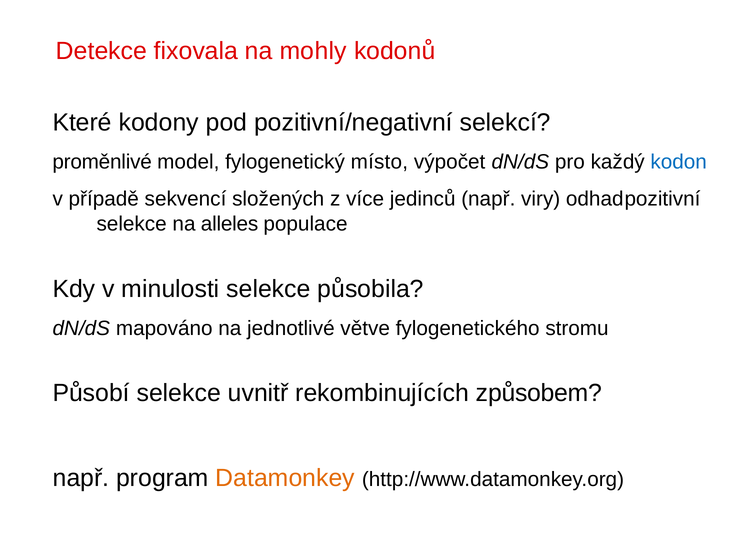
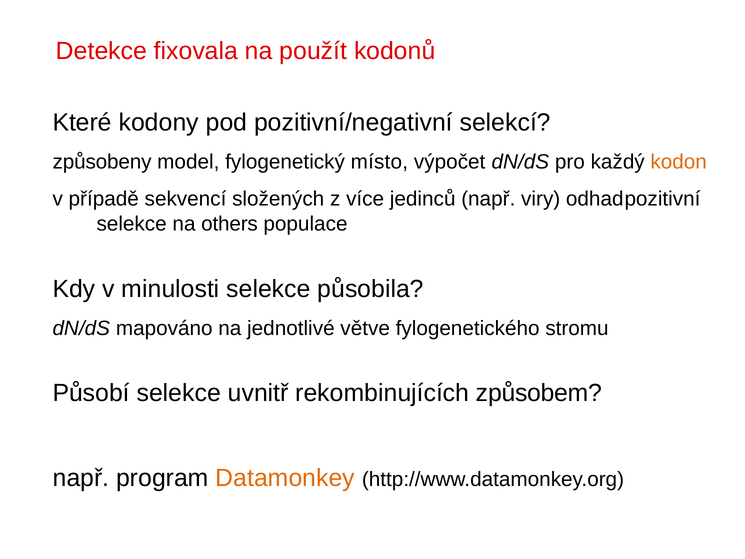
mohly: mohly -> použít (313, 51)
proměnlivé: proměnlivé -> způsobeny (102, 162)
kodon colour: blue -> orange (679, 162)
alleles: alleles -> others (230, 224)
